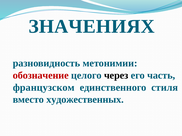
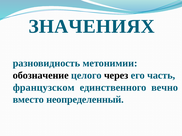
обозначение colour: red -> black (41, 76)
стиля: стиля -> вечно (165, 88)
художественных: художественных -> неопределенный (85, 100)
